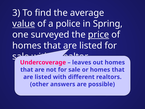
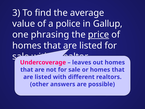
value underline: present -> none (24, 24)
Spring: Spring -> Gallup (108, 24)
surveyed: surveyed -> phrasing (50, 35)
